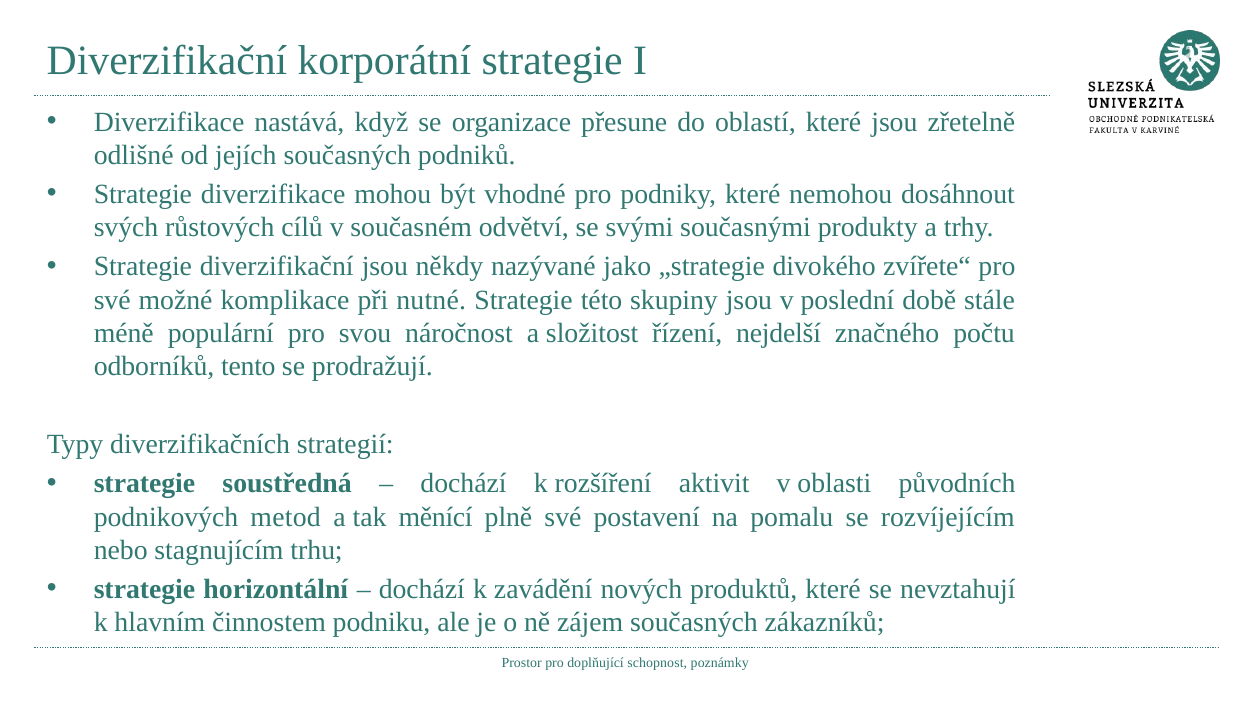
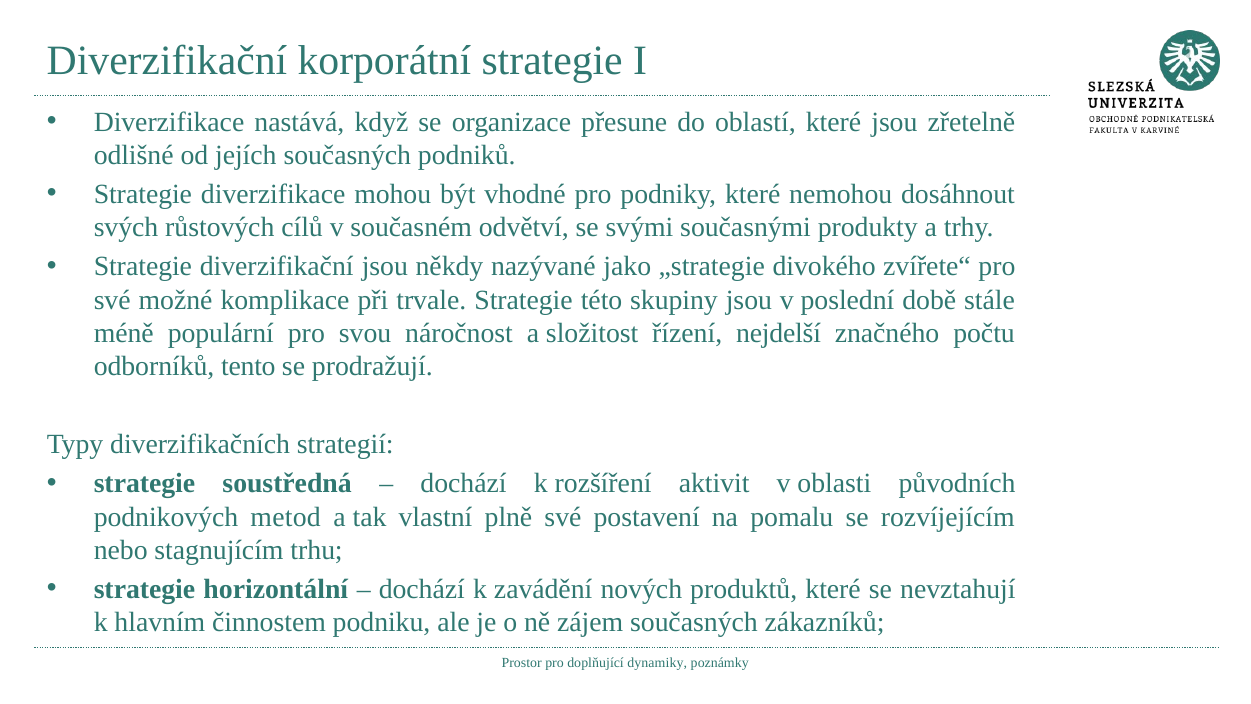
nutné: nutné -> trvale (431, 300)
měnící: měnící -> vlastní (436, 517)
schopnost: schopnost -> dynamiky (657, 663)
